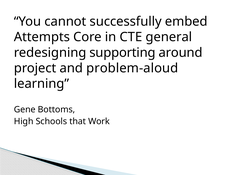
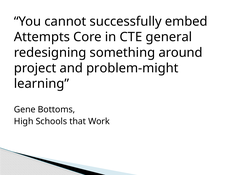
supporting: supporting -> something (122, 53)
problem-aloud: problem-aloud -> problem-might (132, 68)
